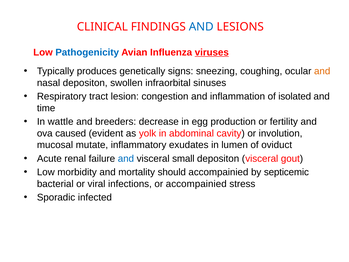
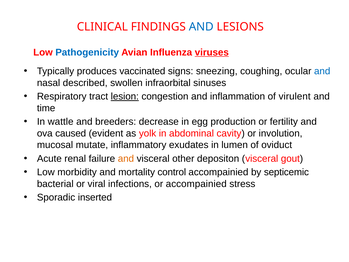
genetically: genetically -> vaccinated (142, 71)
and colour: orange -> blue (322, 71)
nasal depositon: depositon -> described (85, 83)
lesion underline: none -> present (125, 96)
isolated: isolated -> virulent (295, 96)
and colour: blue -> orange (126, 158)
small: small -> other (183, 158)
should: should -> control (172, 172)
infected: infected -> inserted (95, 197)
